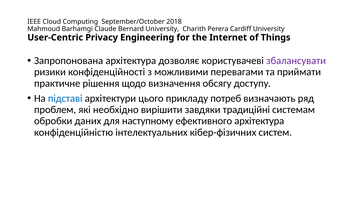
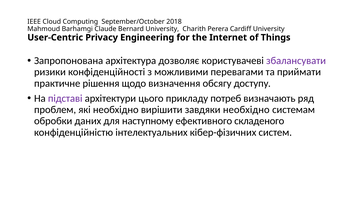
підставі colour: blue -> purple (65, 98)
завдяки традиційні: традиційні -> необхідно (246, 110)
ефективного архітектура: архітектура -> складеного (259, 121)
